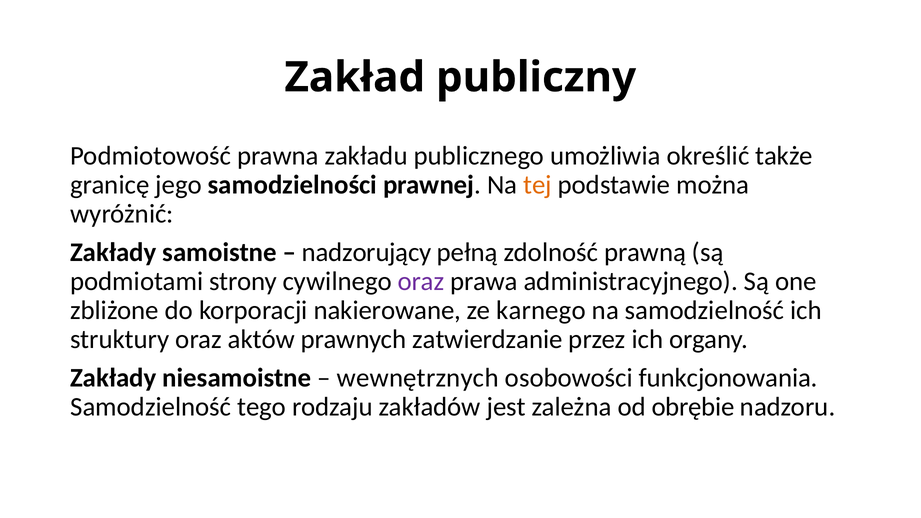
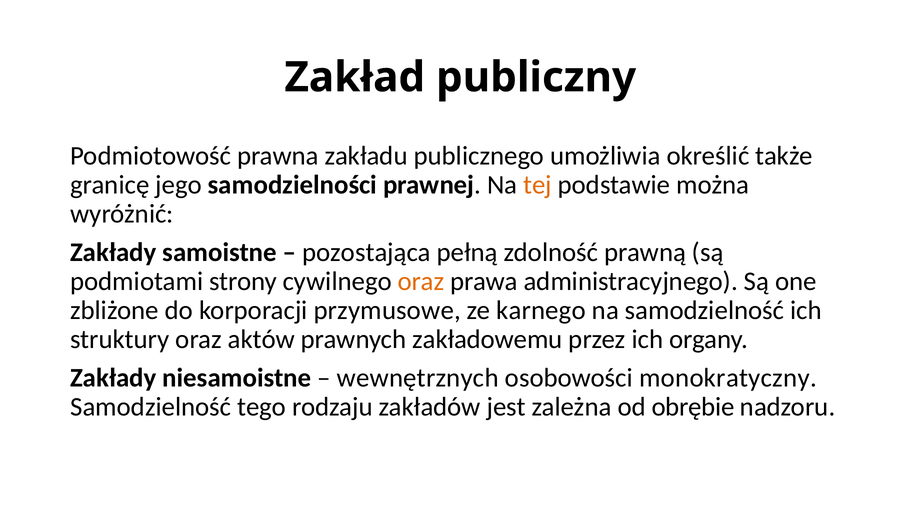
nadzorujący: nadzorujący -> pozostająca (366, 252)
oraz colour: purple -> orange (421, 281)
nakierowane: nakierowane -> przymusowe (387, 310)
zatwierdzanie: zatwierdzanie -> zakładowemu (487, 339)
funkcjonowania: funkcjonowania -> monokratyczny (728, 378)
